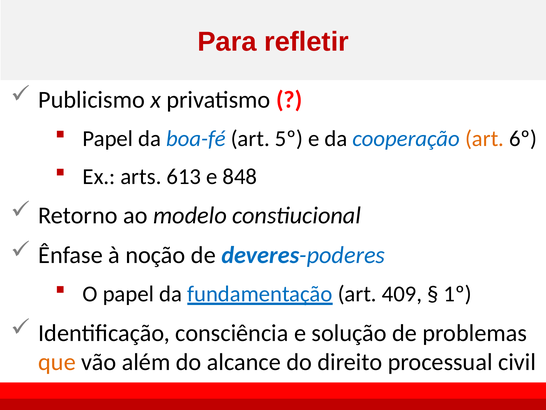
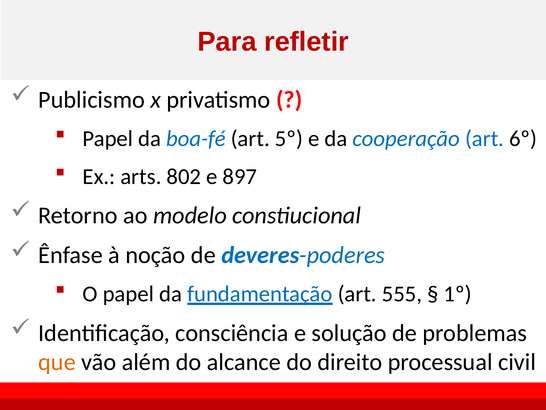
art colour: orange -> blue (485, 138)
613: 613 -> 802 (184, 176)
848: 848 -> 897 (240, 176)
409: 409 -> 555 (402, 294)
